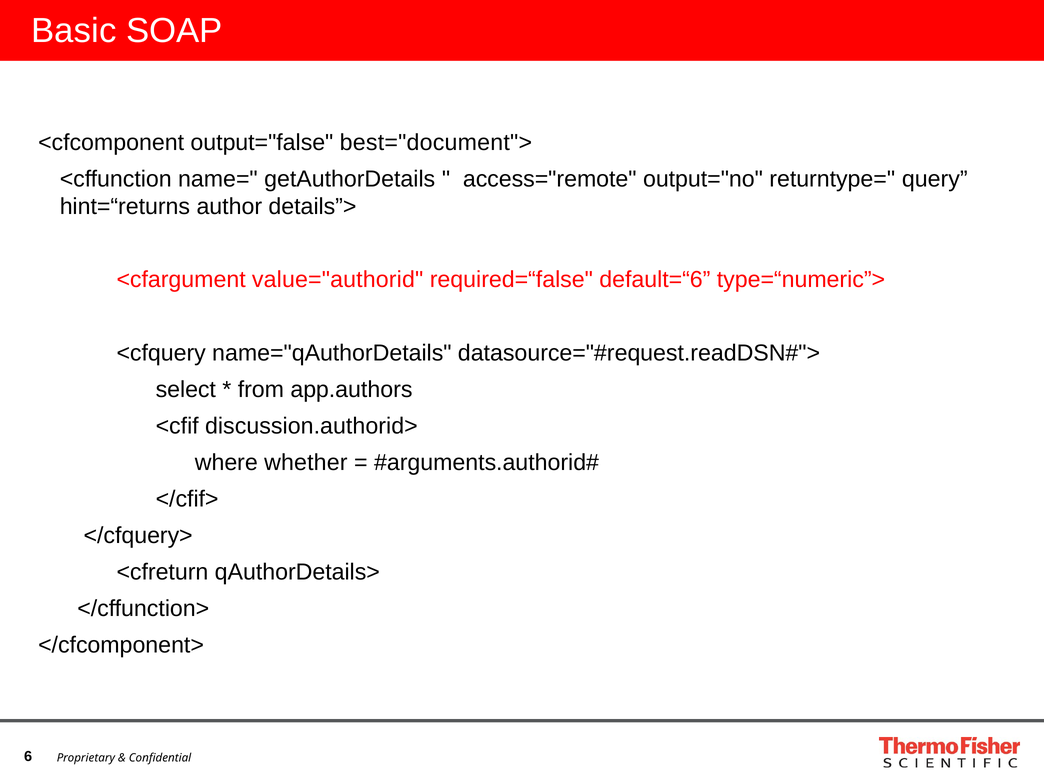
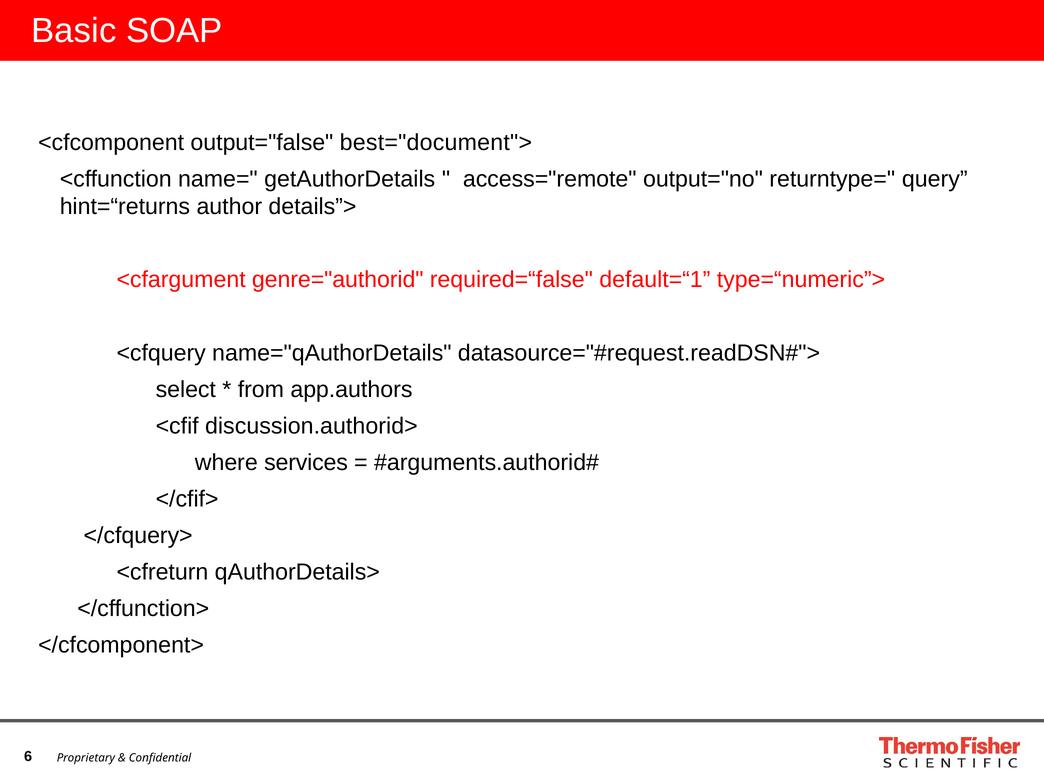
value="authorid: value="authorid -> genre="authorid (338, 280)
default=“6: default=“6 -> default=“1 (655, 280)
whether: whether -> services (306, 463)
